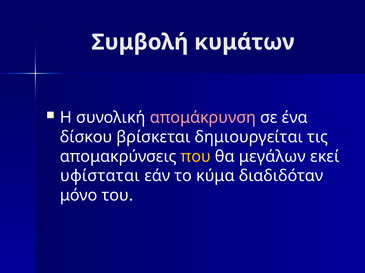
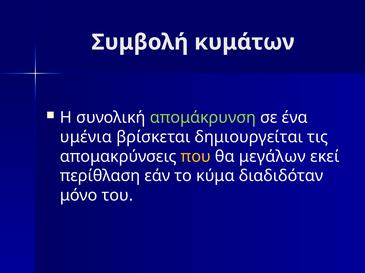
απομάκρυνση colour: pink -> light green (203, 118)
δίσκου: δίσκου -> υμένια (86, 137)
υφίσταται: υφίσταται -> περίθλαση (100, 176)
